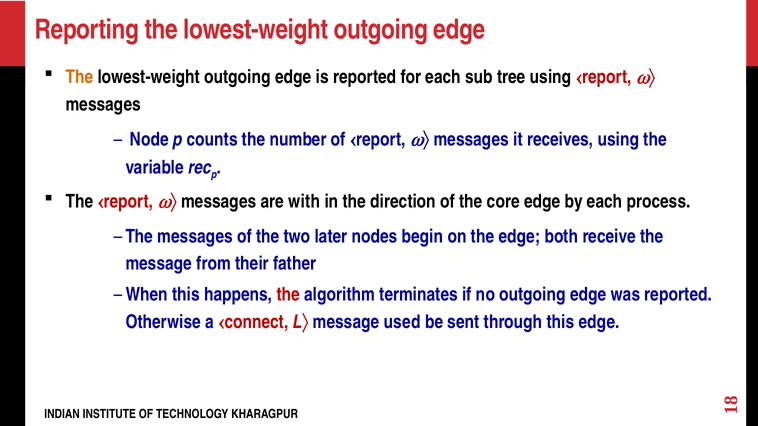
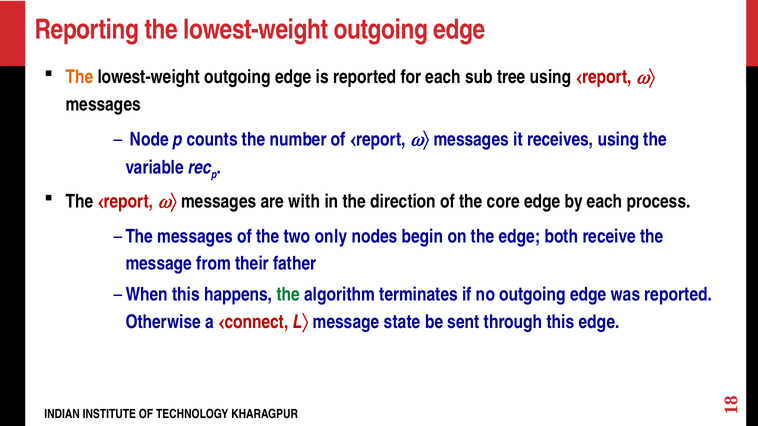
later: later -> only (331, 237)
the colour: red -> green (288, 295)
used: used -> state (402, 322)
